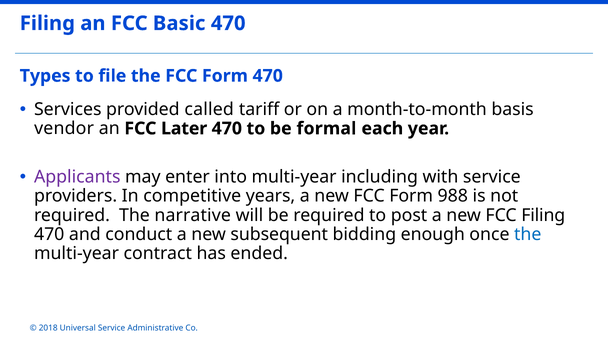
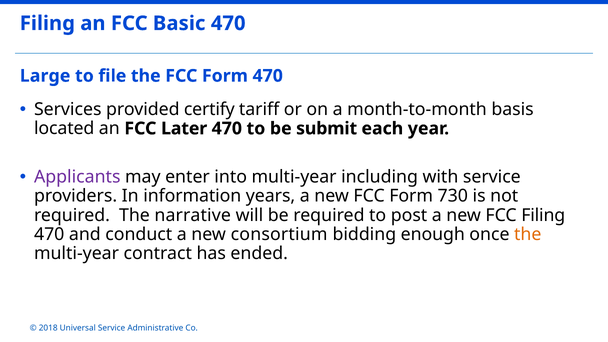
Types: Types -> Large (45, 76)
called: called -> certify (209, 109)
vendor: vendor -> located (64, 129)
formal: formal -> submit (327, 129)
competitive: competitive -> information (192, 196)
988: 988 -> 730 (453, 196)
subsequent: subsequent -> consortium (279, 234)
the colour: blue -> orange (528, 234)
